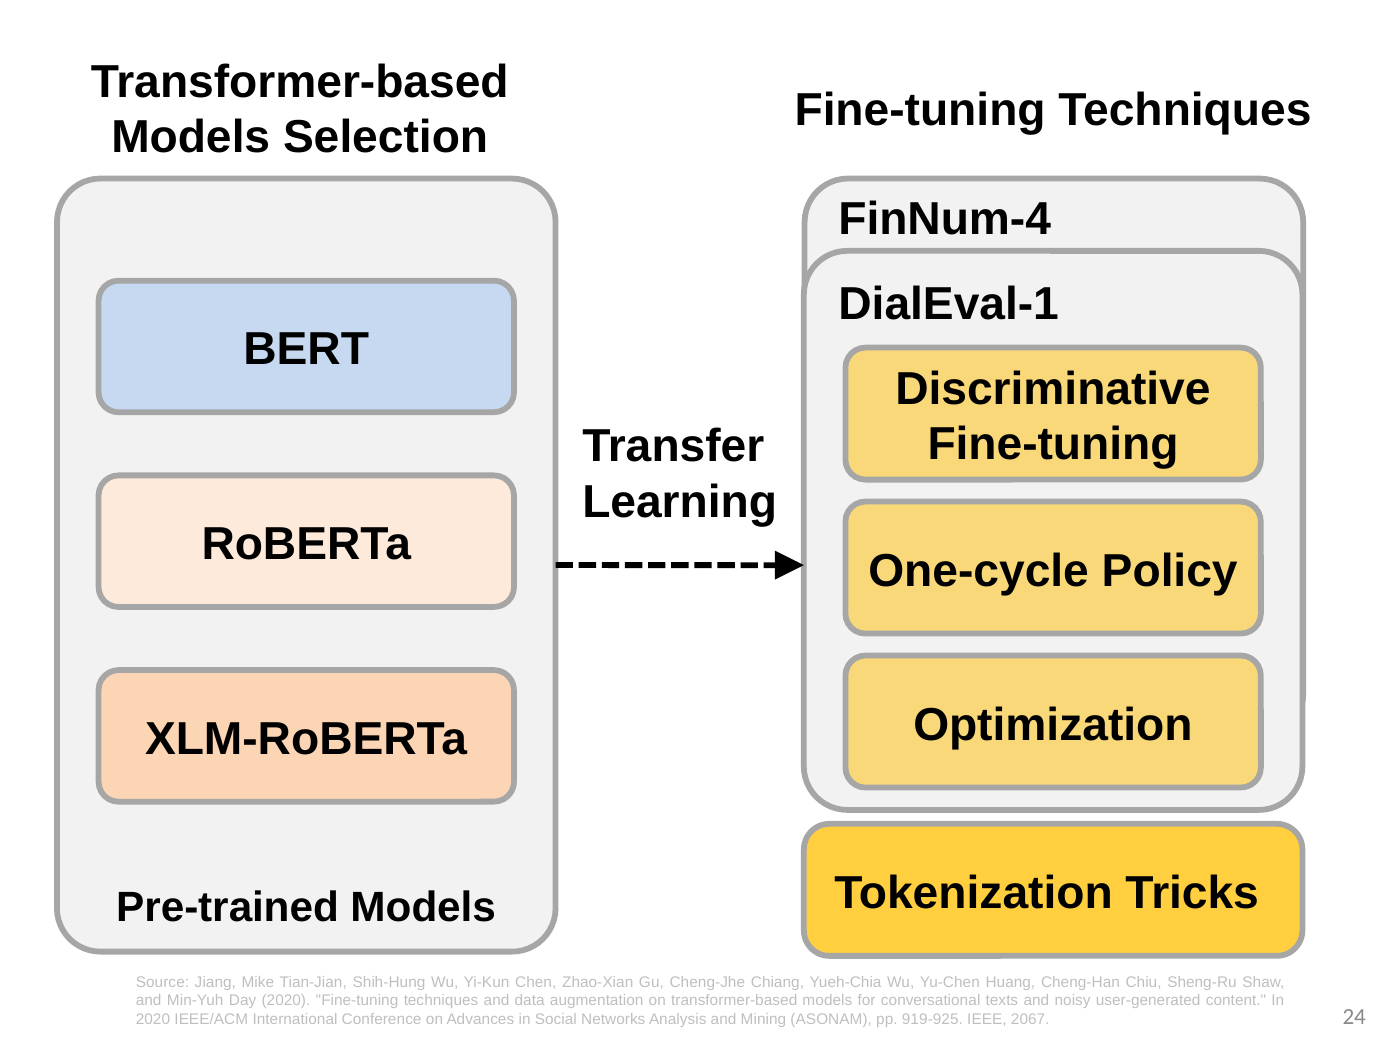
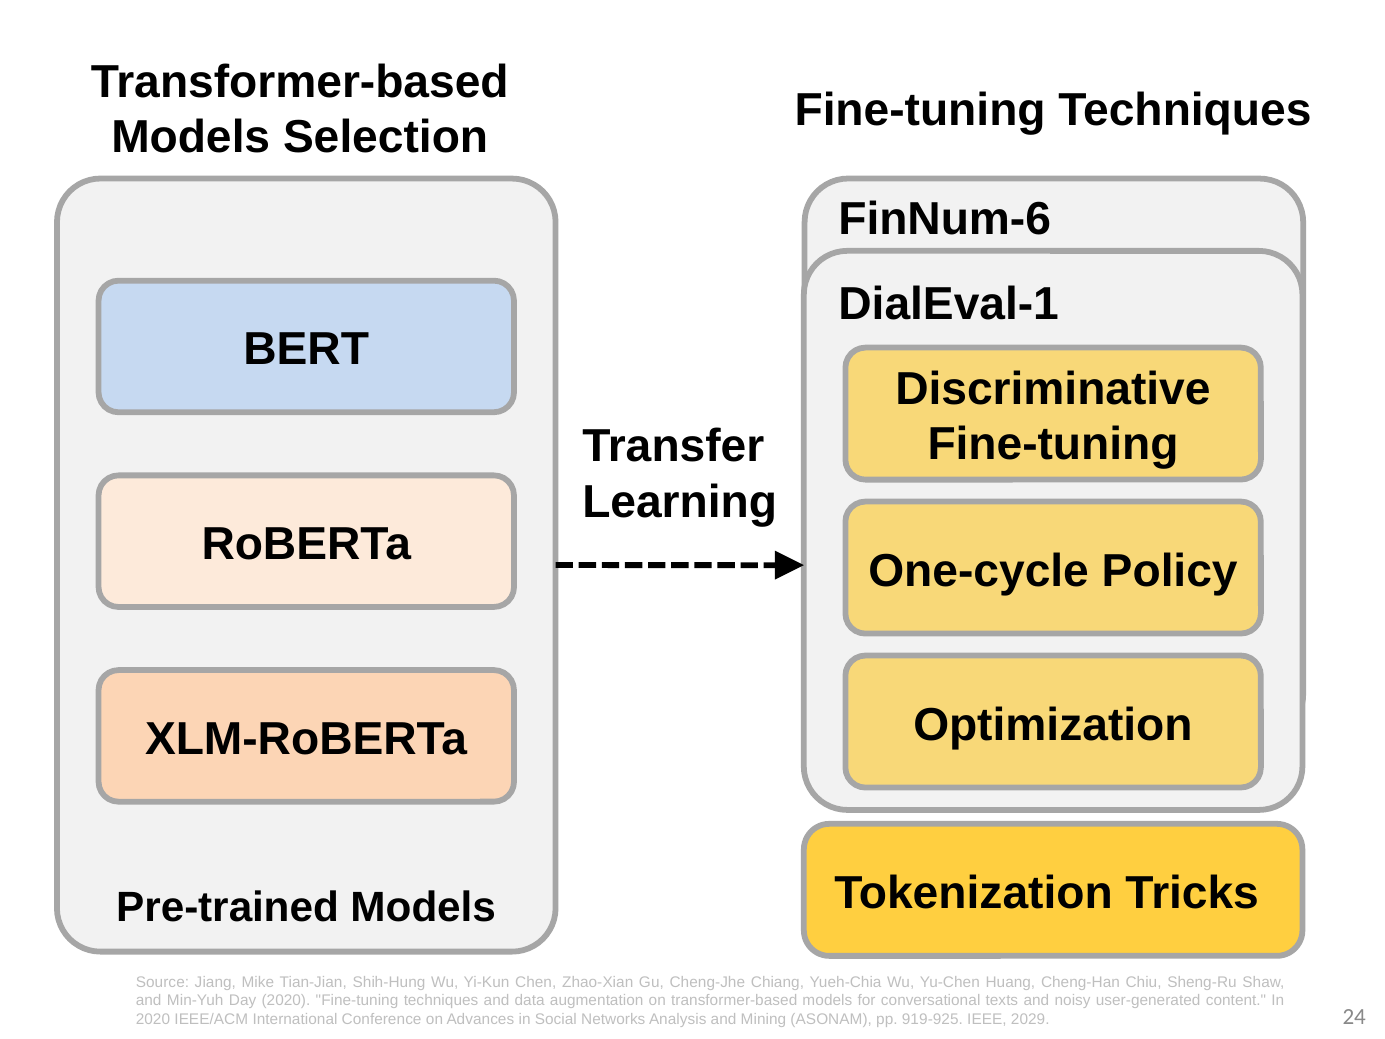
FinNum-4: FinNum-4 -> FinNum-6 (945, 219)
2067: 2067 -> 2029 (1030, 1019)
